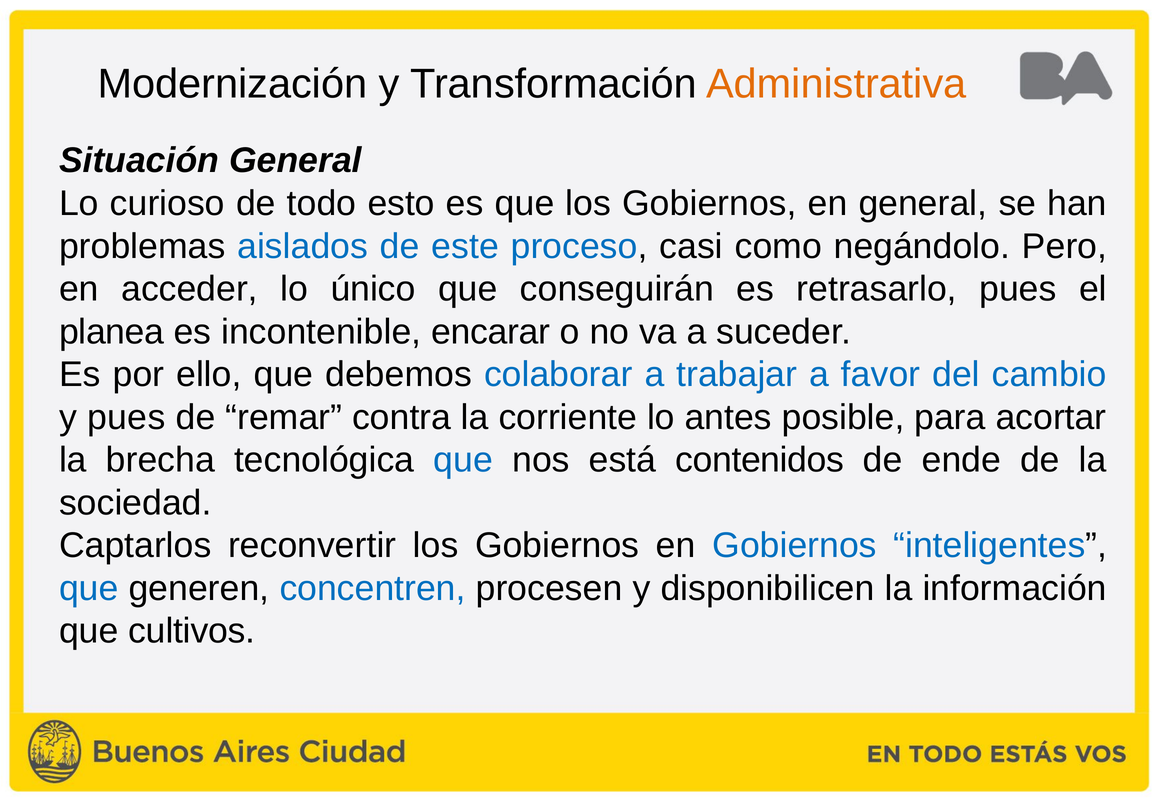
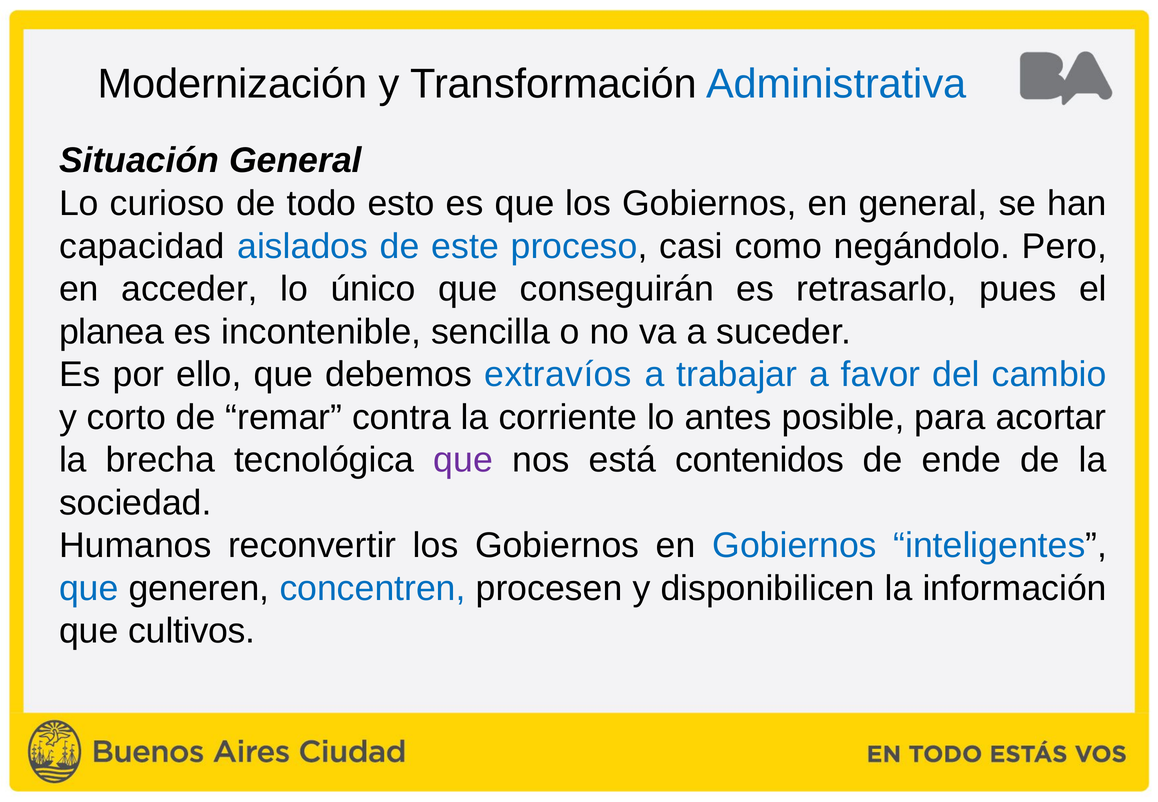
Administrativa colour: orange -> blue (836, 84)
problemas: problemas -> capacidad (142, 246)
encarar: encarar -> sencilla (490, 332)
colaborar: colaborar -> extravíos (558, 374)
y pues: pues -> corto (126, 417)
que colour: blue -> purple (463, 460)
Captarlos: Captarlos -> Humanos (135, 545)
